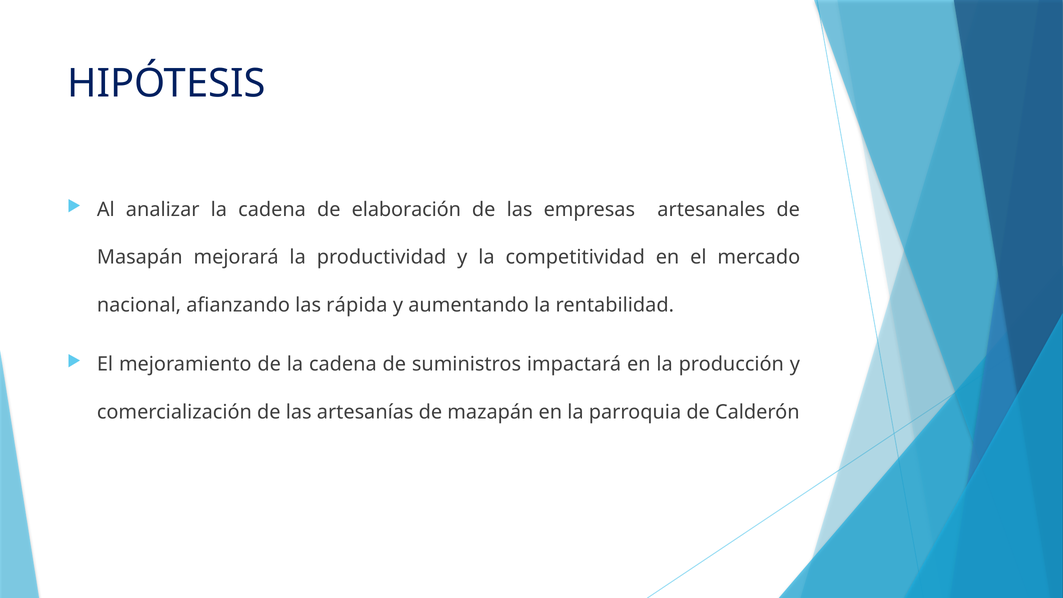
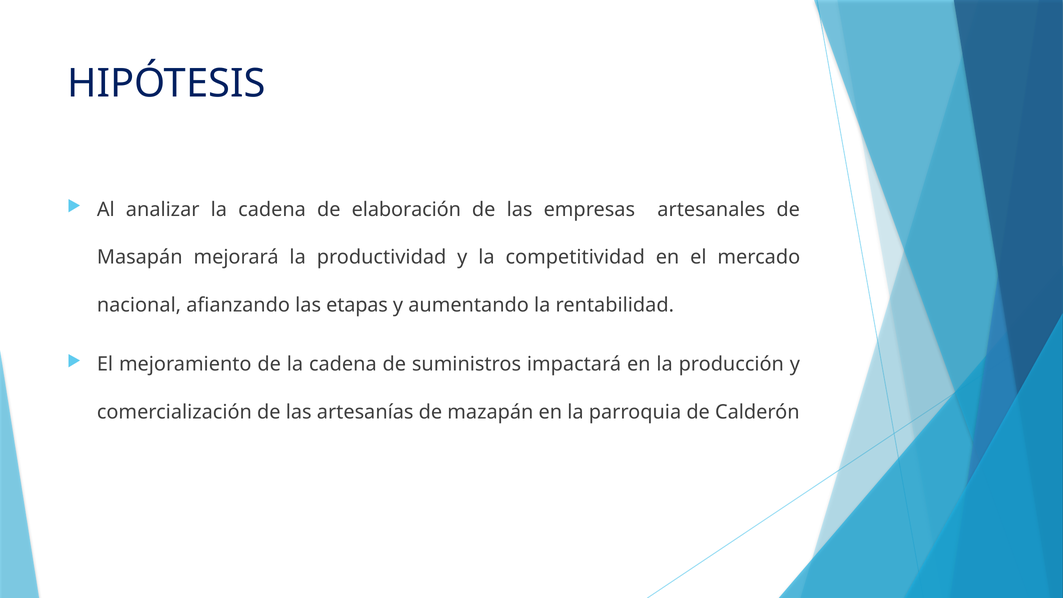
rápida: rápida -> etapas (357, 305)
